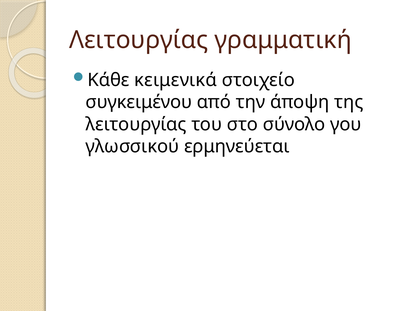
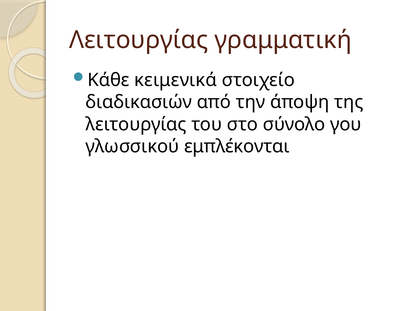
συγκειμένου: συγκειμένου -> διαδικασιών (139, 102)
ερμηνεύεται: ερμηνεύεται -> εμπλέκονται (237, 146)
